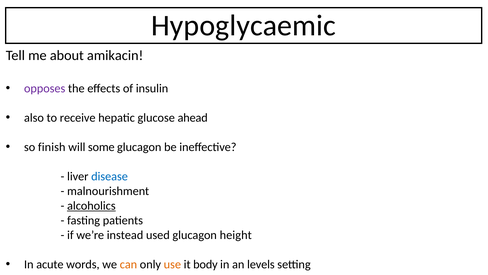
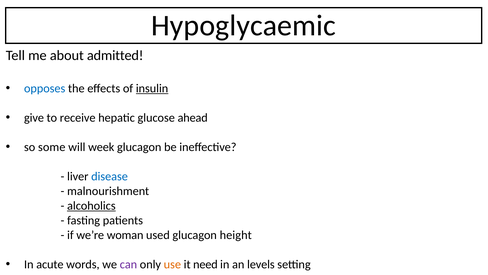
amikacin: amikacin -> admitted (115, 55)
opposes colour: purple -> blue (45, 88)
insulin underline: none -> present (152, 88)
also: also -> give (34, 118)
finish: finish -> some (52, 147)
some: some -> week (101, 147)
instead: instead -> woman (125, 235)
can colour: orange -> purple (128, 264)
body: body -> need (205, 264)
